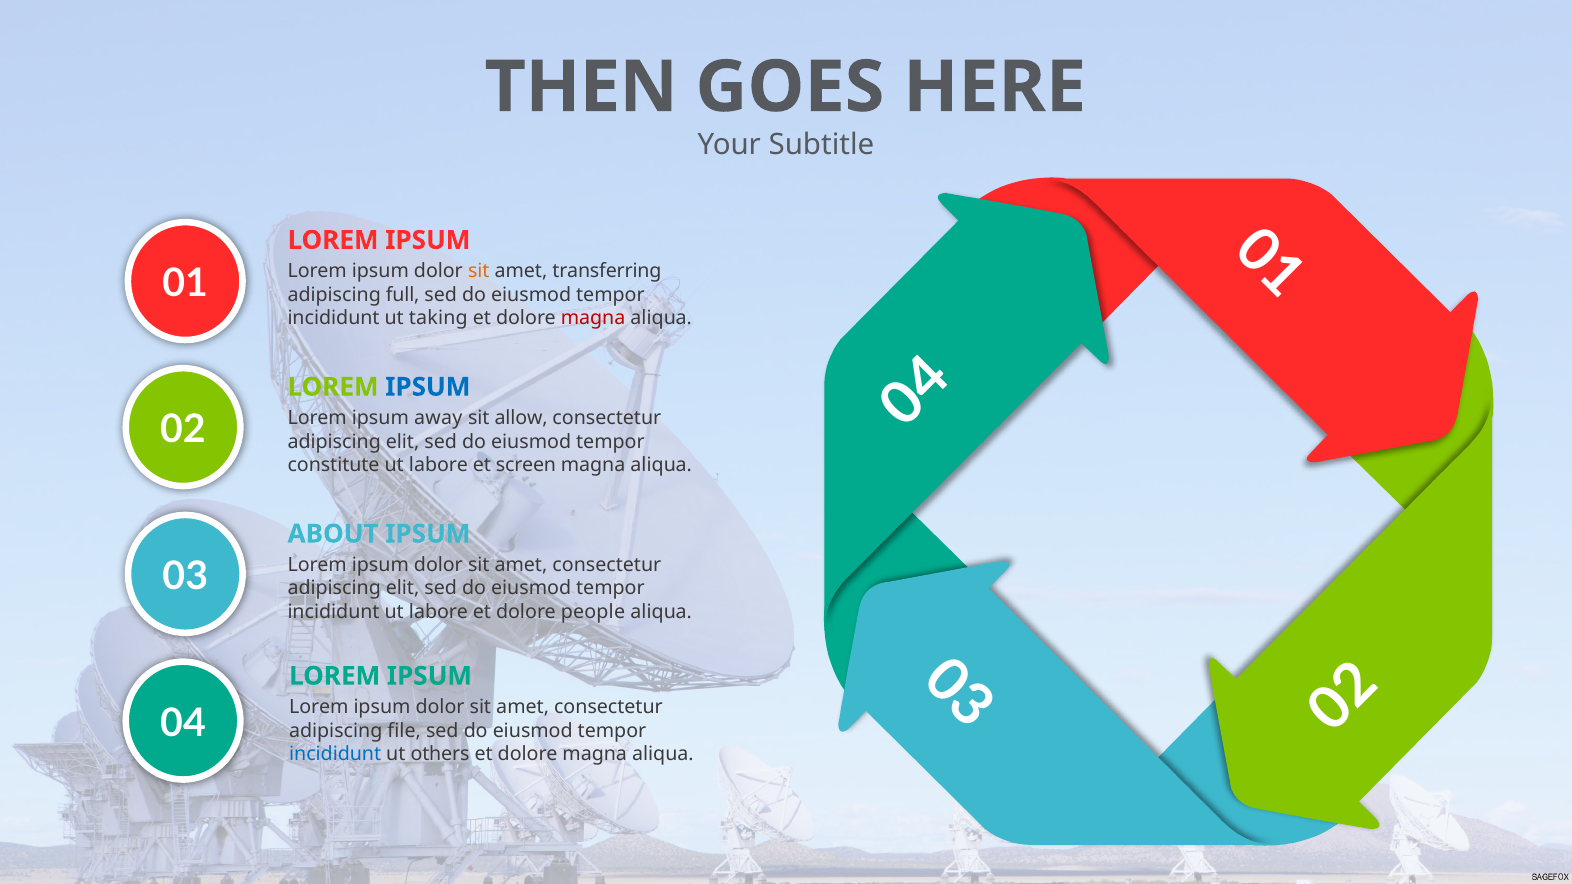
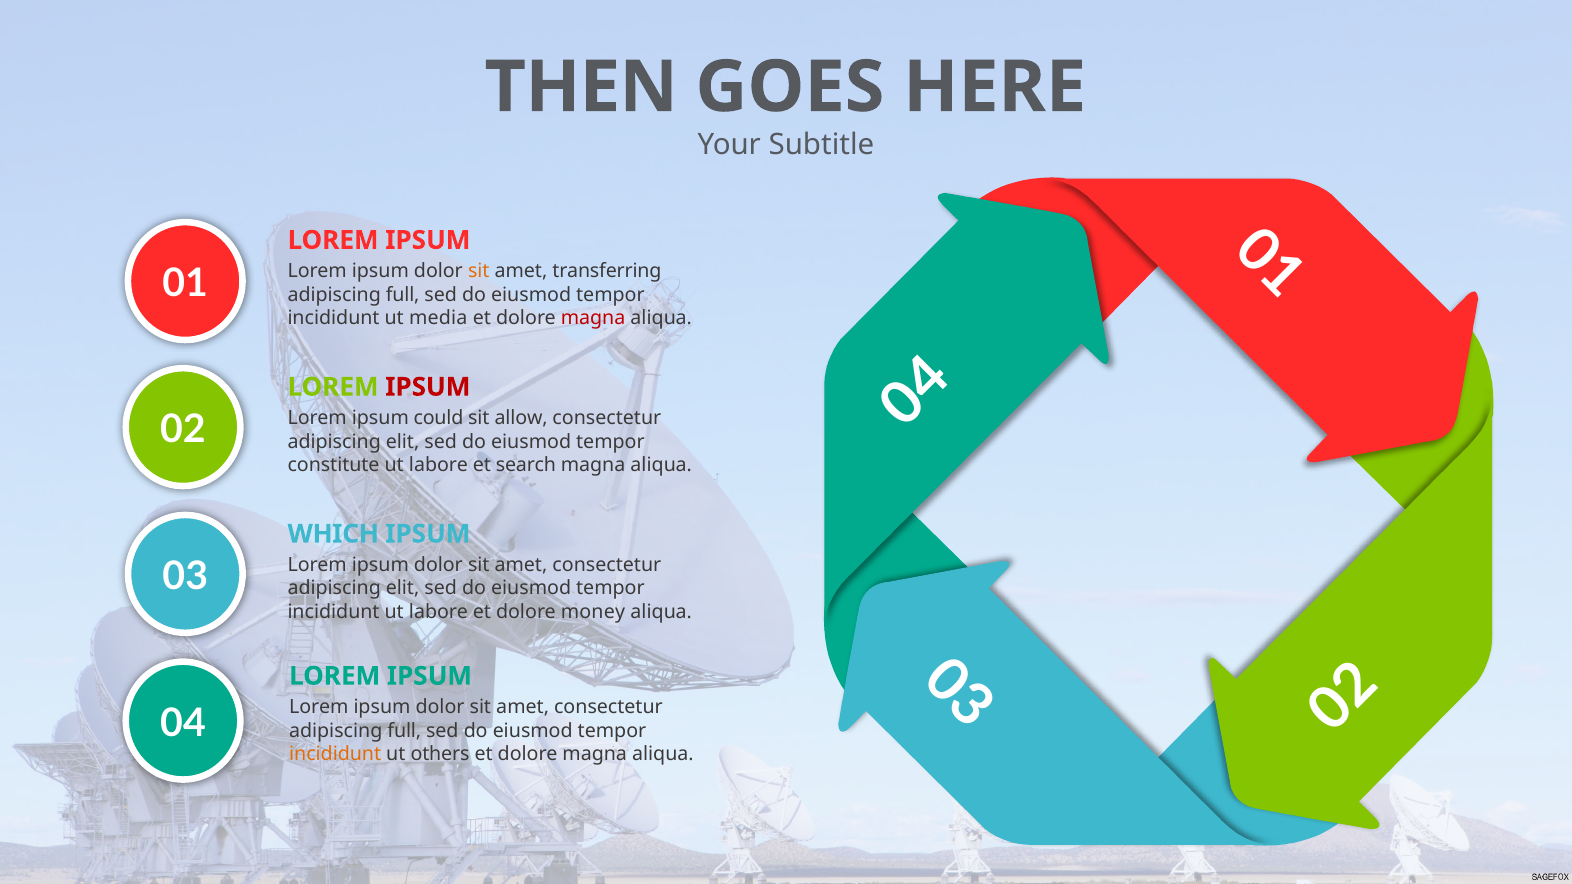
taking: taking -> media (438, 318)
IPSUM colour: blue -> red (428, 387)
away: away -> could (438, 418)
screen: screen -> search (526, 465)
ABOUT: ABOUT -> WHICH (333, 534)
people: people -> money (593, 612)
file: file -> full (404, 731)
incididunt colour: blue -> orange (335, 754)
